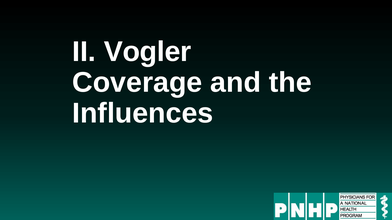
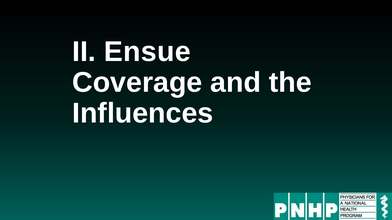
Vogler: Vogler -> Ensue (147, 52)
